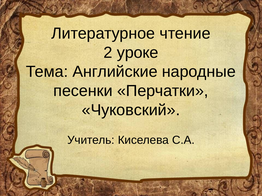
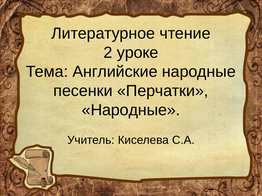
Чуковский: Чуковский -> Народные (131, 110)
